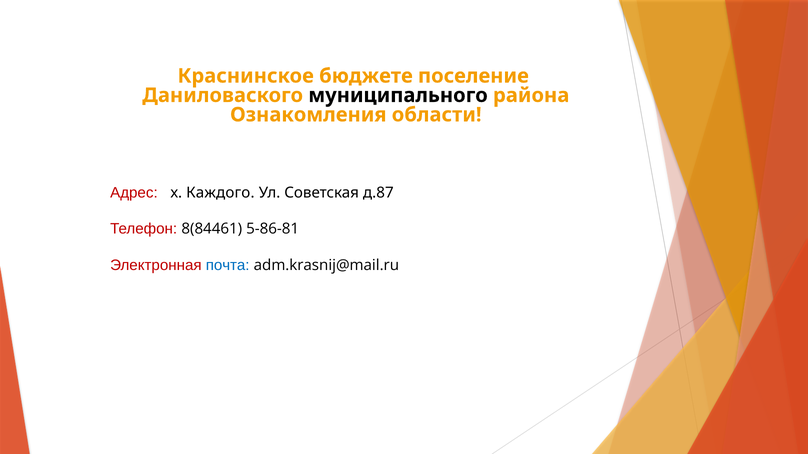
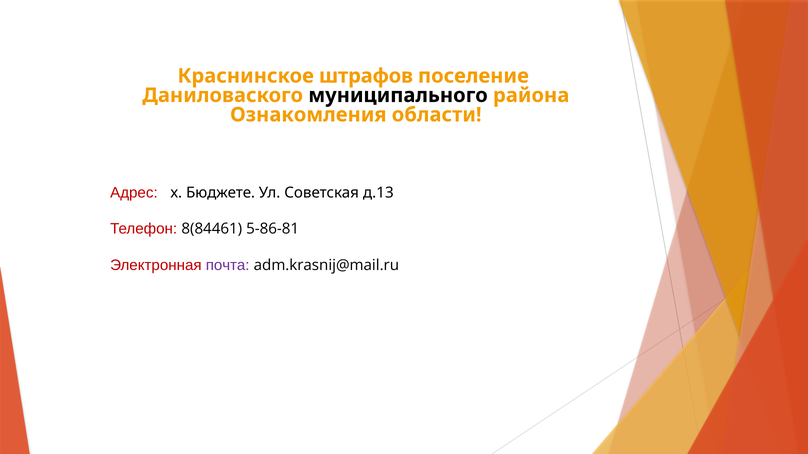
бюджете: бюджете -> штрафов (366, 76)
Каждого: Каждого -> Бюджете (221, 193)
д.87: д.87 -> д.13 (378, 193)
почта colour: blue -> purple (228, 266)
